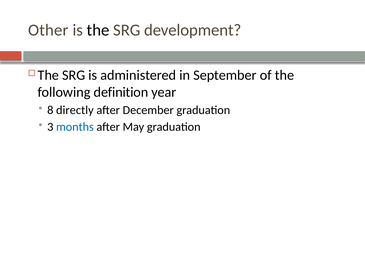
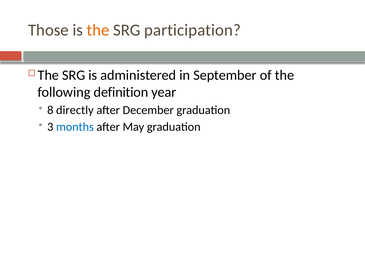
Other: Other -> Those (48, 30)
the colour: black -> orange (98, 30)
development: development -> participation (193, 30)
